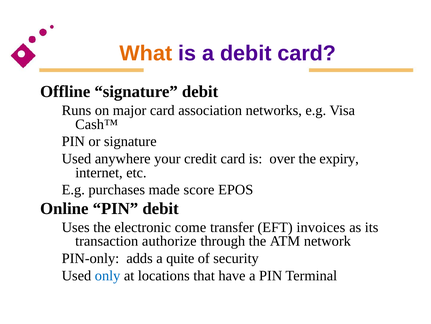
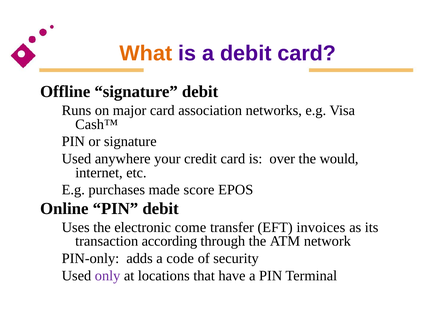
expiry: expiry -> would (339, 158)
authorize: authorize -> according (169, 241)
quite: quite -> code (180, 258)
only colour: blue -> purple (108, 275)
